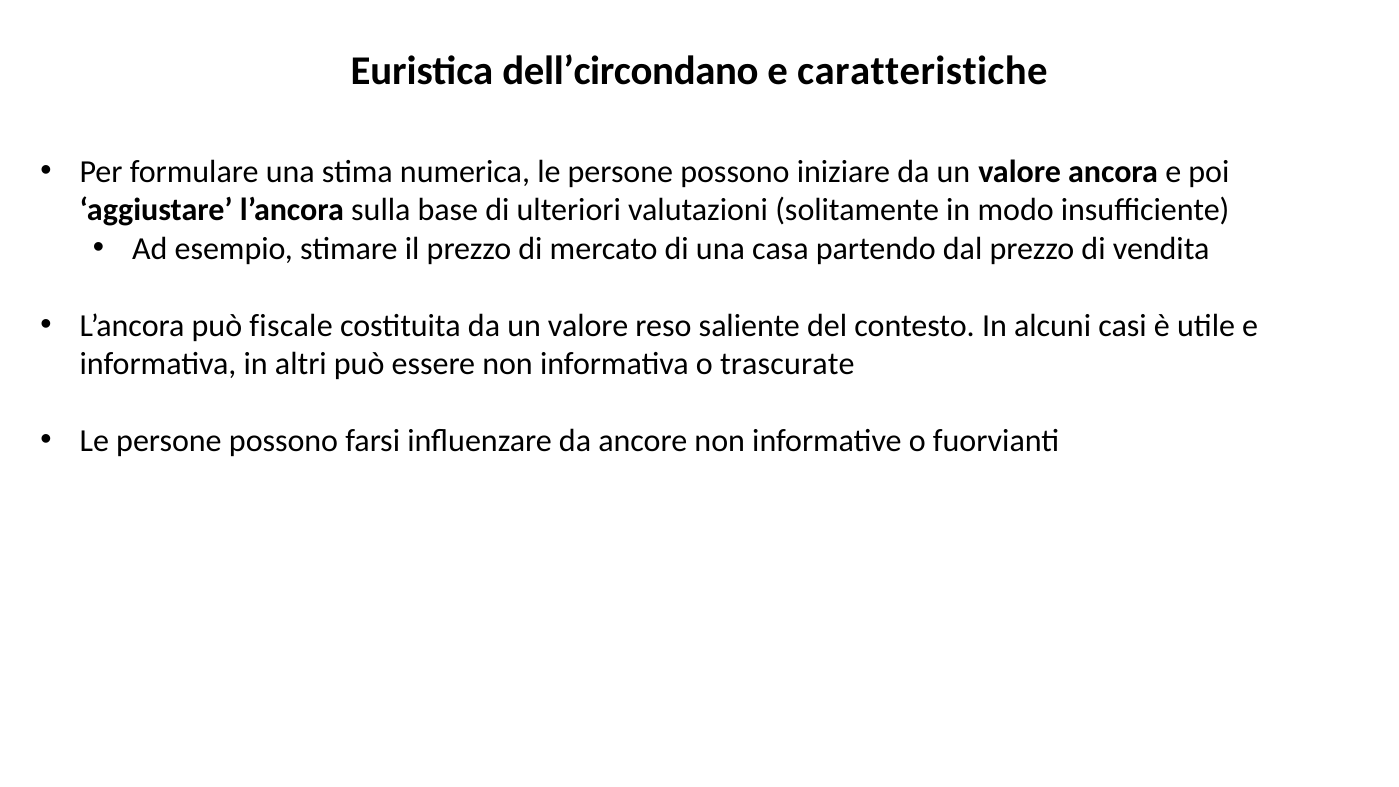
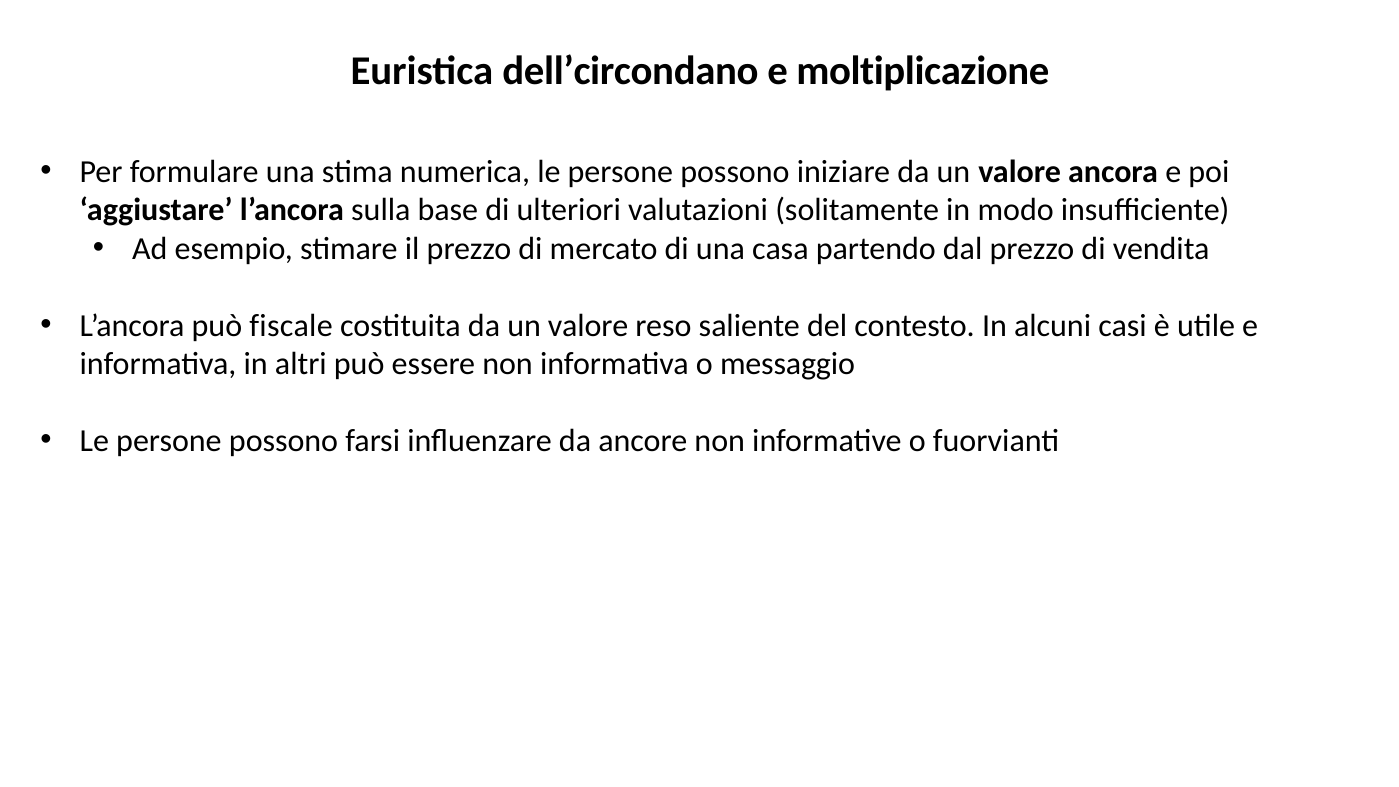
caratteristiche: caratteristiche -> moltiplicazione (923, 71)
trascurate: trascurate -> messaggio (787, 364)
